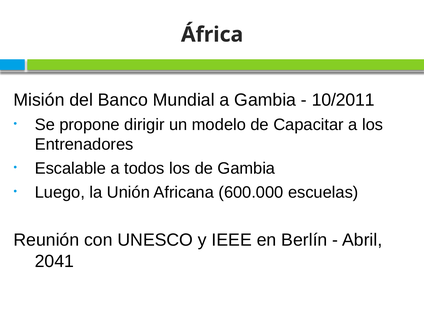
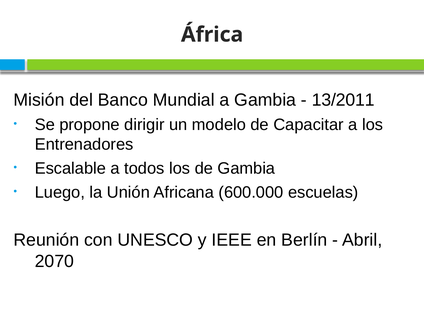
10/2011: 10/2011 -> 13/2011 (343, 100)
2041: 2041 -> 2070 (54, 261)
